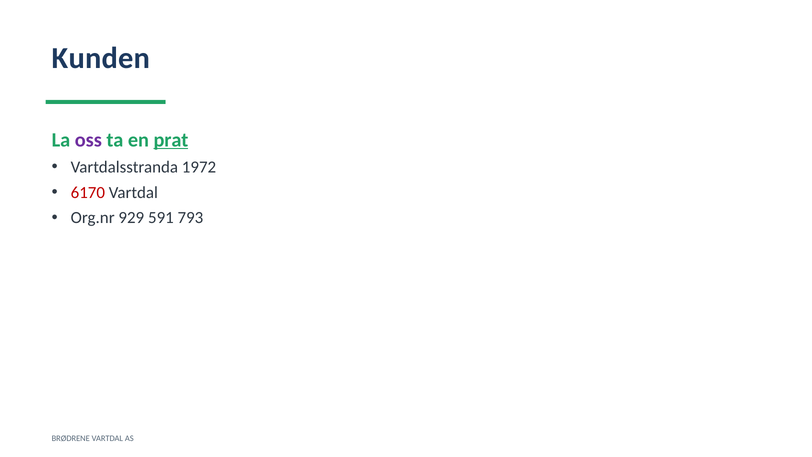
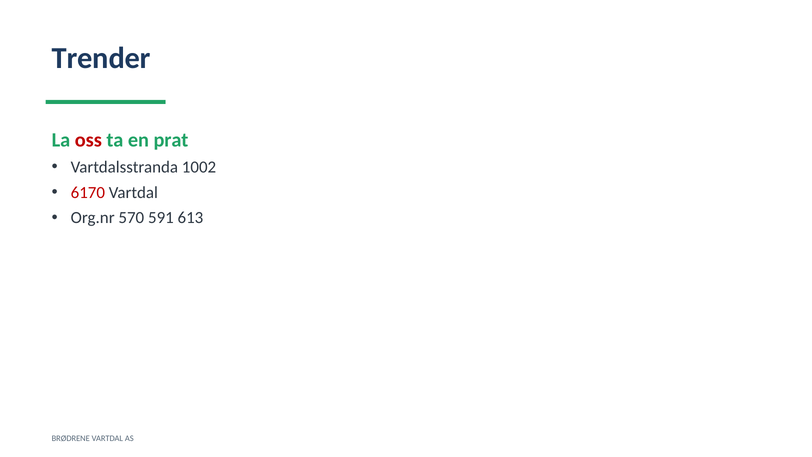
Kunden: Kunden -> Trender (101, 58)
oss colour: purple -> red (88, 140)
prat underline: present -> none (171, 140)
1972: 1972 -> 1002 (199, 167)
929: 929 -> 570 (131, 218)
793: 793 -> 613 (190, 218)
